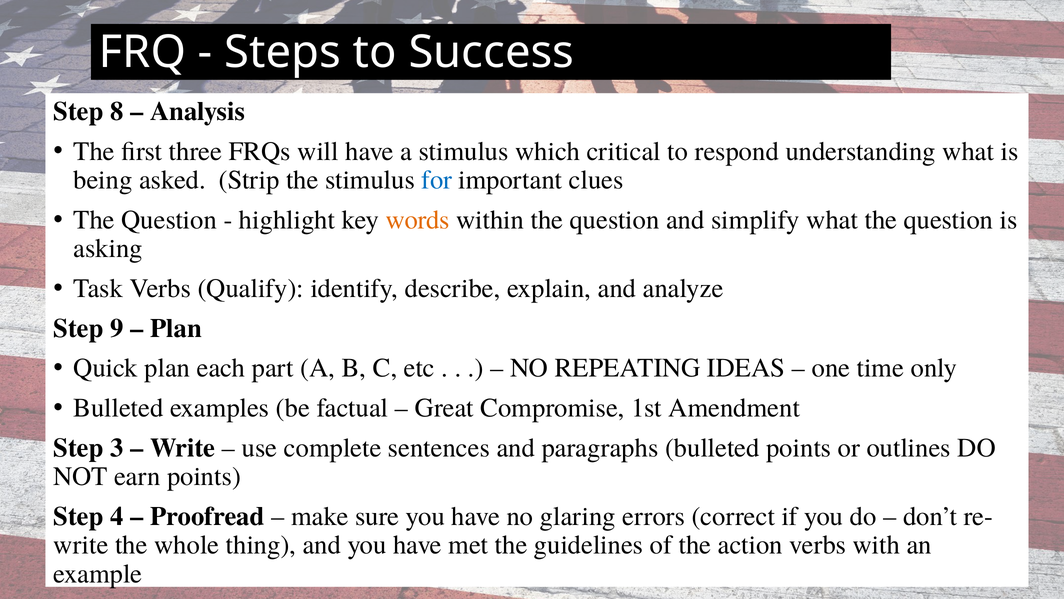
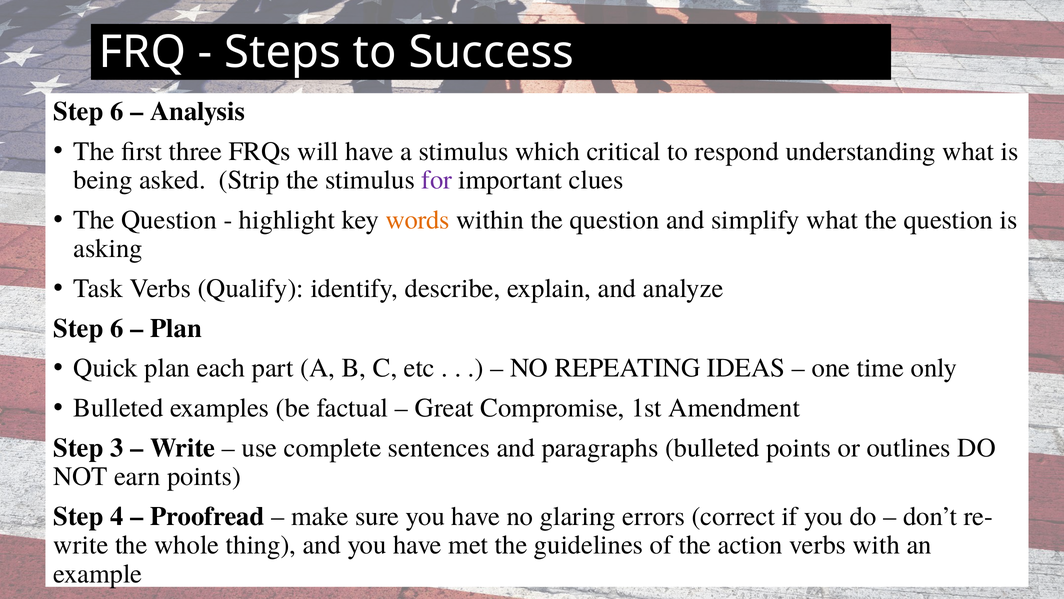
8: 8 -> 6 (117, 111)
for colour: blue -> purple (437, 180)
9: 9 -> 6 (117, 328)
